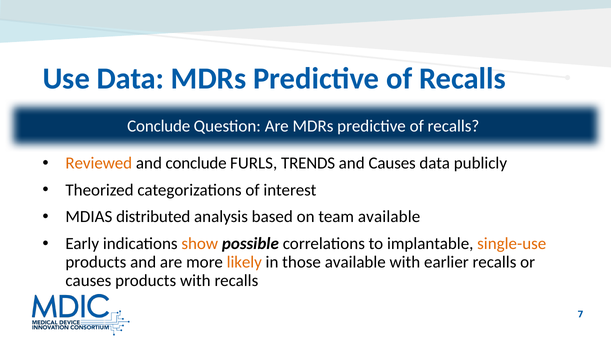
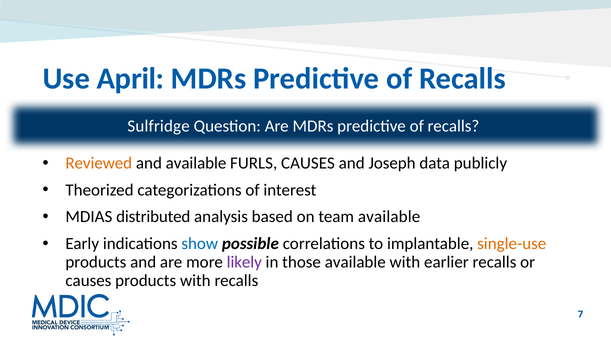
Use Data: Data -> April (131, 78)
Conclude: Conclude -> Sulfridge (159, 126)
and conclude: conclude -> available (196, 163)
FURLS TRENDS: TRENDS -> CAUSES (308, 163)
and Causes: Causes -> Joseph (392, 163)
show colour: orange -> blue (200, 244)
likely colour: orange -> purple (244, 262)
